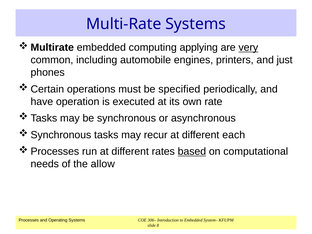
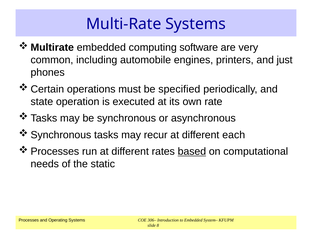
applying: applying -> software (199, 48)
very underline: present -> none (248, 48)
have: have -> state (42, 102)
allow: allow -> static (103, 164)
